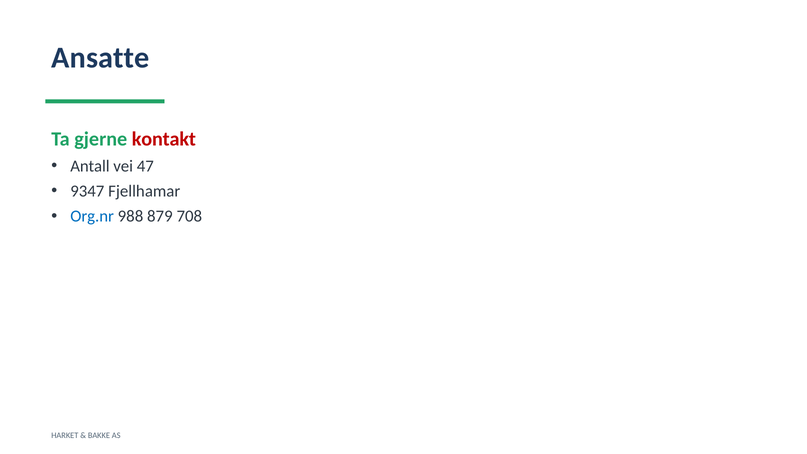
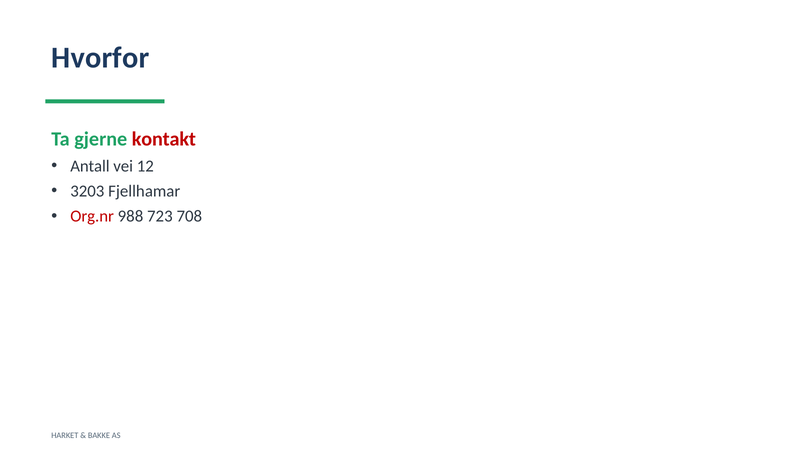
Ansatte: Ansatte -> Hvorfor (100, 58)
47: 47 -> 12 (145, 166)
9347: 9347 -> 3203 (87, 191)
Org.nr colour: blue -> red (92, 216)
879: 879 -> 723 (160, 216)
